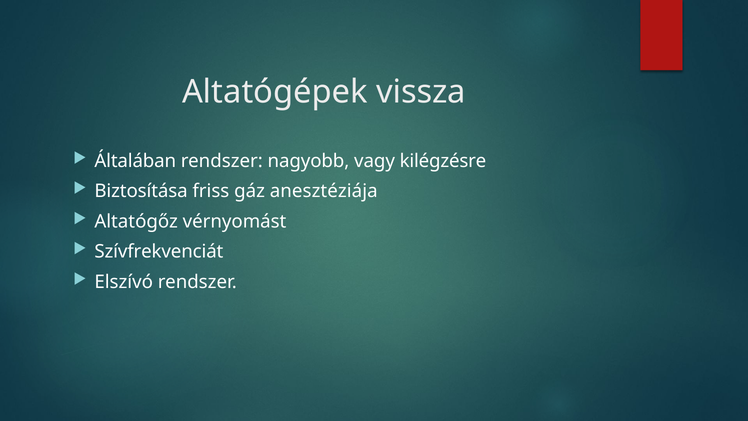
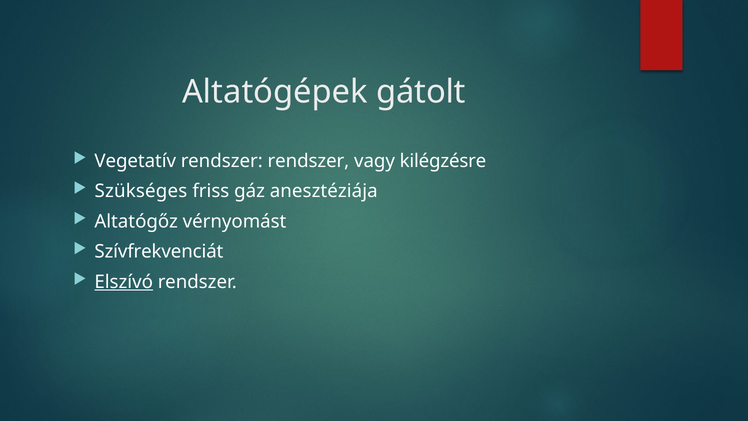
vissza: vissza -> gátolt (421, 92)
Általában: Általában -> Vegetatív (135, 161)
rendszer nagyobb: nagyobb -> rendszer (308, 161)
Biztosítása: Biztosítása -> Szükséges (141, 191)
Elszívó underline: none -> present (124, 282)
